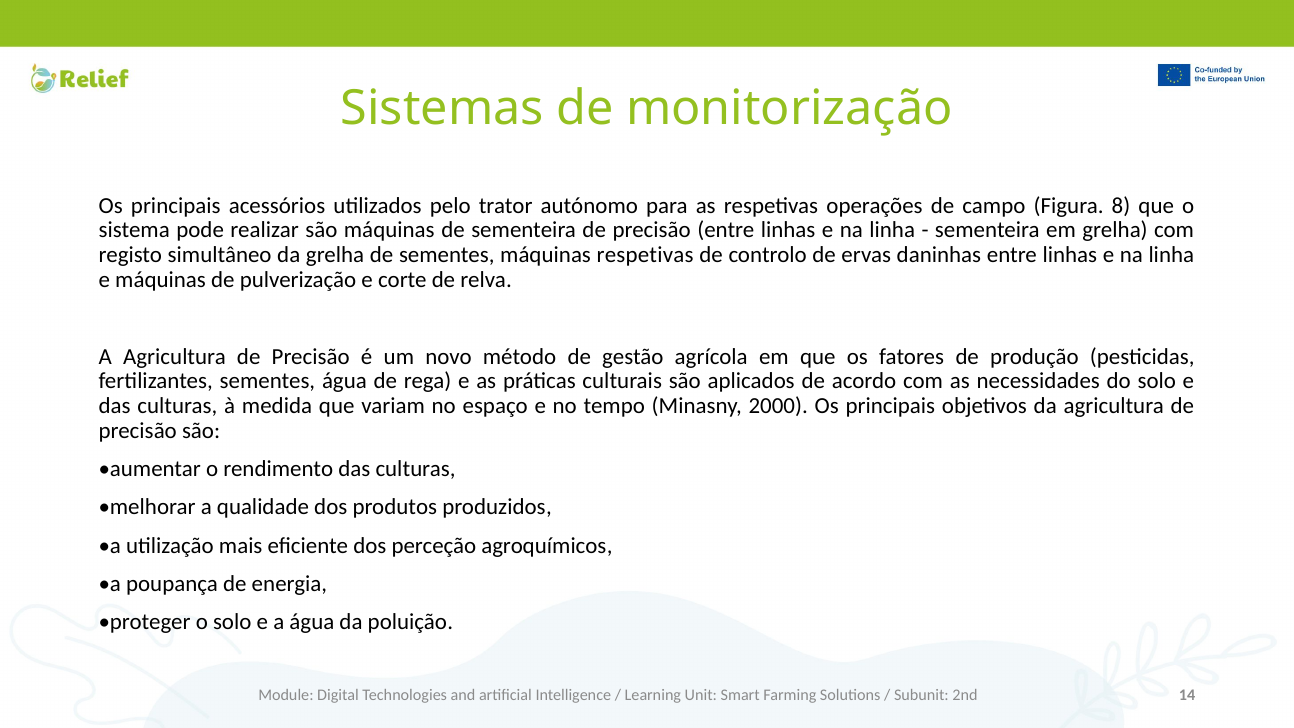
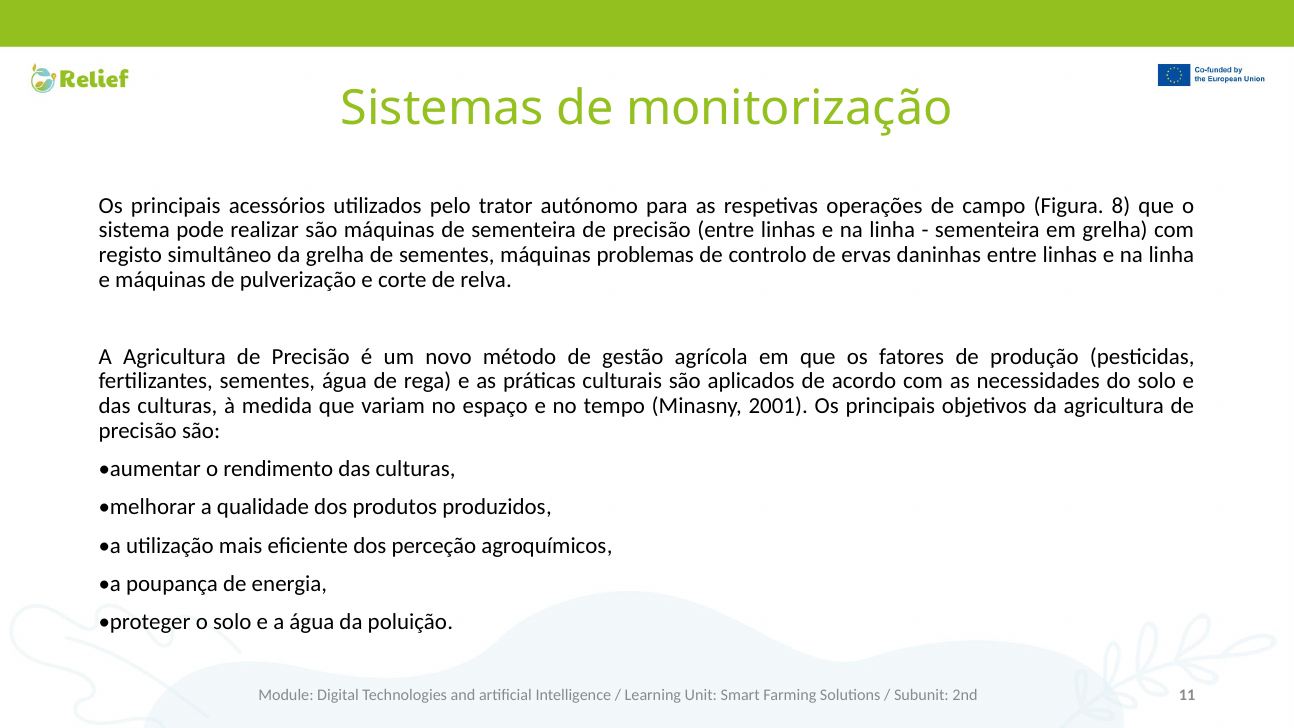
máquinas respetivas: respetivas -> problemas (645, 255)
2000: 2000 -> 2001 (778, 406)
14: 14 -> 11 (1187, 695)
